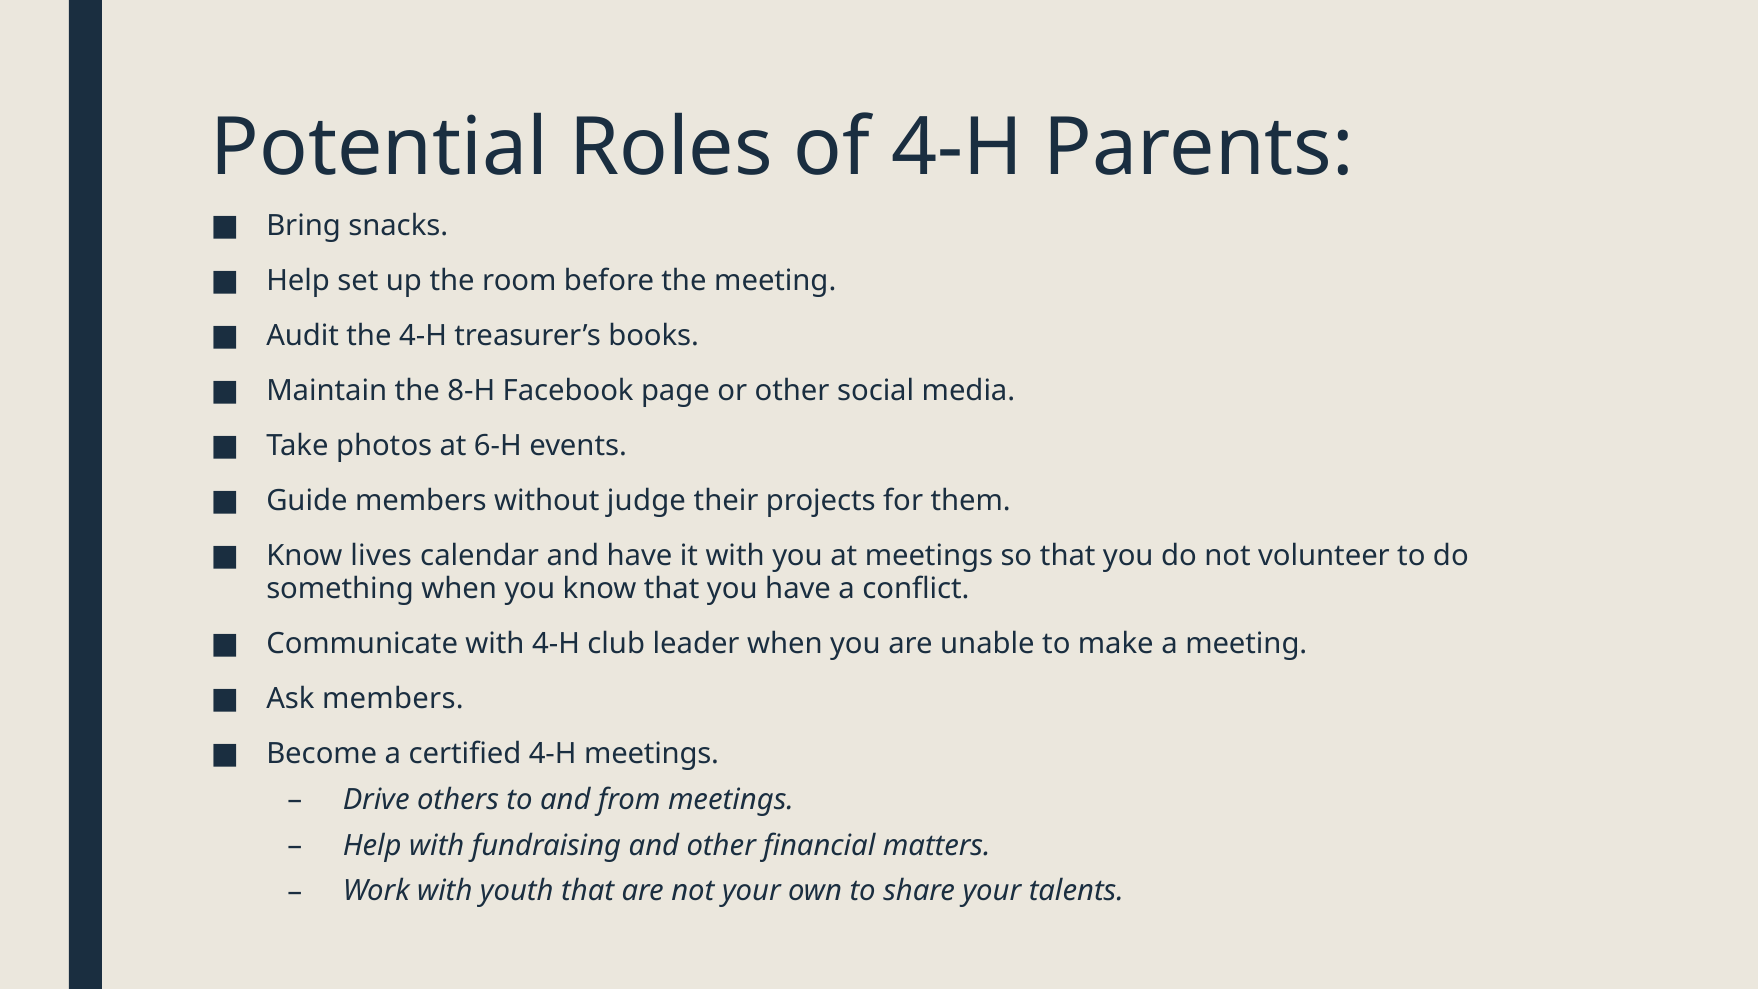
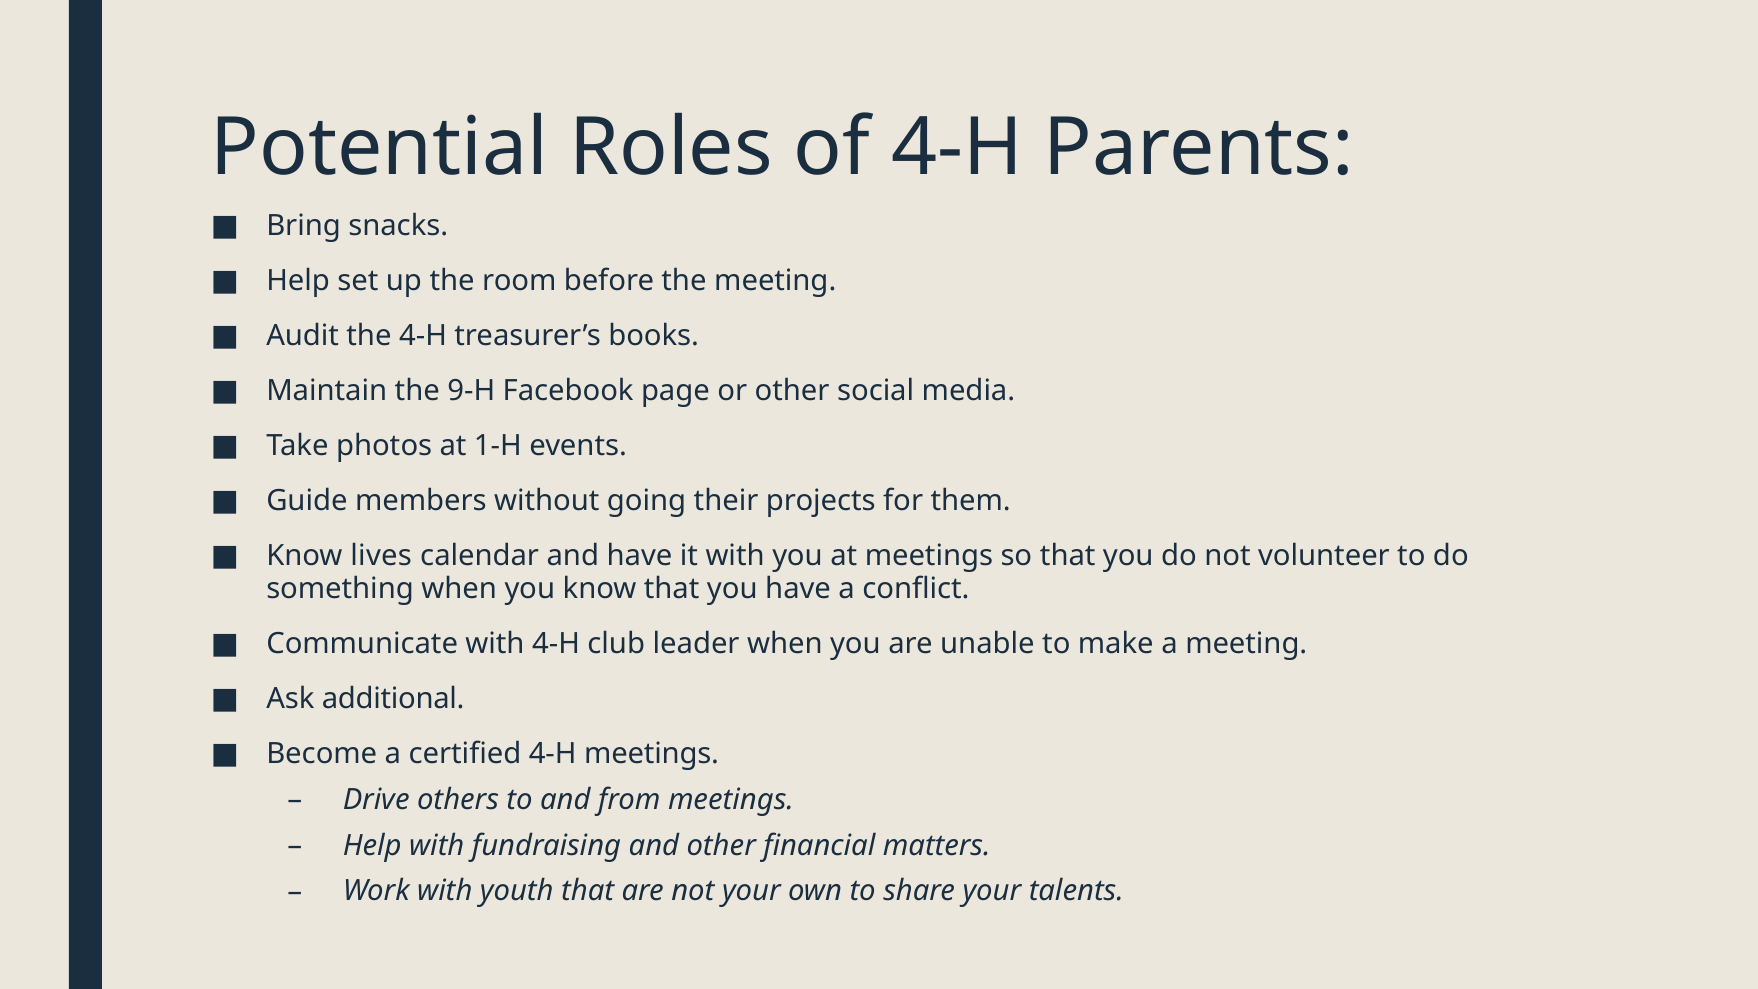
8-H: 8-H -> 9-H (471, 391)
6-H: 6-H -> 1-H (498, 446)
judge: judge -> going (647, 501)
Ask members: members -> additional (393, 699)
